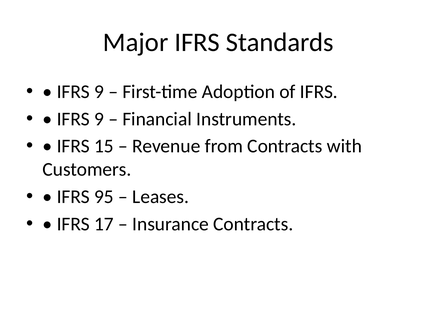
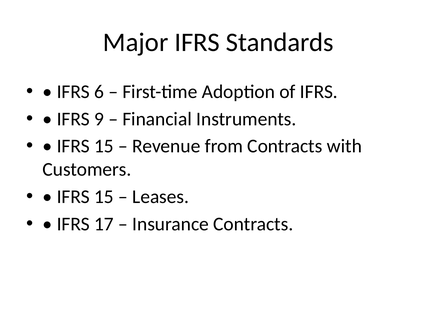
9: 9 -> 6 (99, 92)
95: 95 -> 15 (104, 197)
